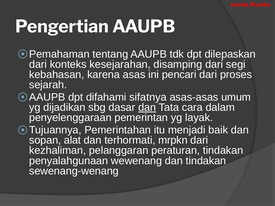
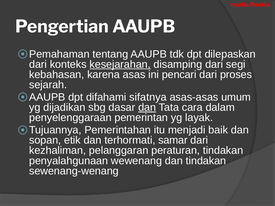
kesejarahan underline: none -> present (120, 64)
alat: alat -> etik (72, 140)
mrpkn: mrpkn -> samar (173, 140)
